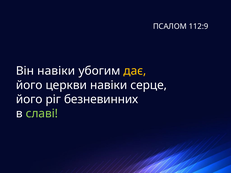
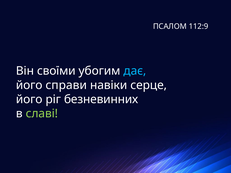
Він навіки: навіки -> своїми (56, 71)
дає colour: yellow -> light blue (135, 71)
церкви: церкви -> справи (66, 85)
